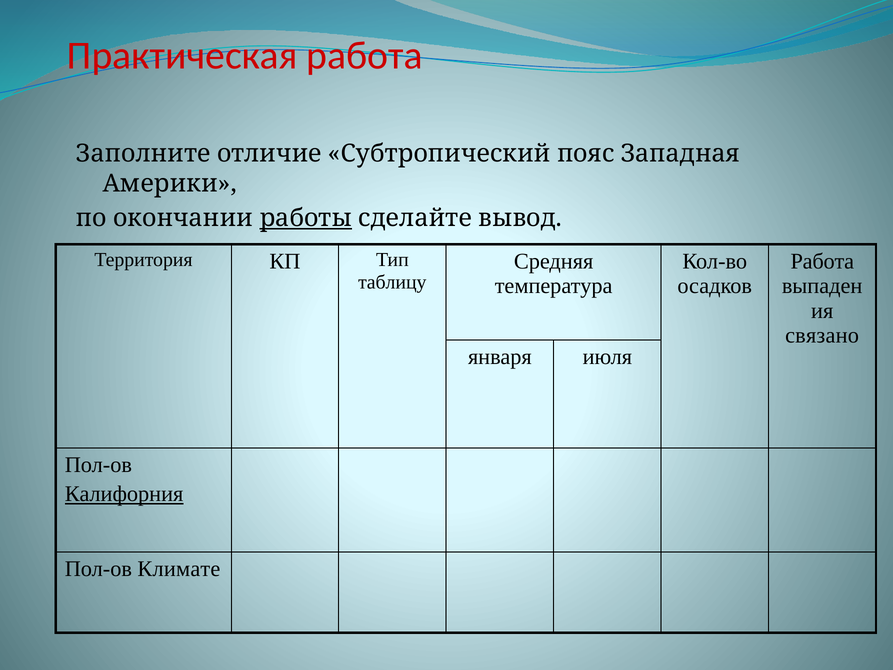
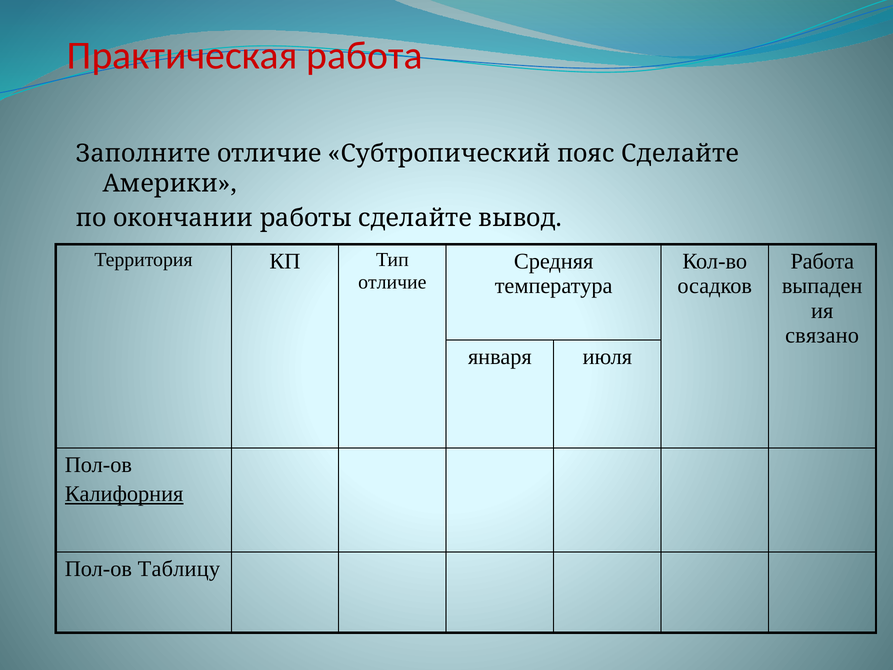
пояс Западная: Западная -> Сделайте (680, 154)
работы underline: present -> none (306, 218)
таблицу: таблицу -> отличие (392, 282)
Климате: Климате -> Таблицу (179, 569)
